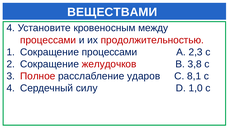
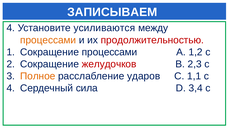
ВЕЩЕСТВАМИ: ВЕЩЕСТВАМИ -> ЗАПИСЫВАЕМ (112, 12)
кровеносным: кровеносным -> усиливаются (104, 28)
процессами colour: red -> orange (48, 40)
2,3: 2,3 -> 1,2 (196, 52)
3,8: 3,8 -> 2,3 (195, 64)
Полное colour: red -> orange (38, 76)
8,1: 8,1 -> 1,1 (194, 76)
силу: силу -> сила (87, 88)
1,0: 1,0 -> 3,4 (196, 88)
